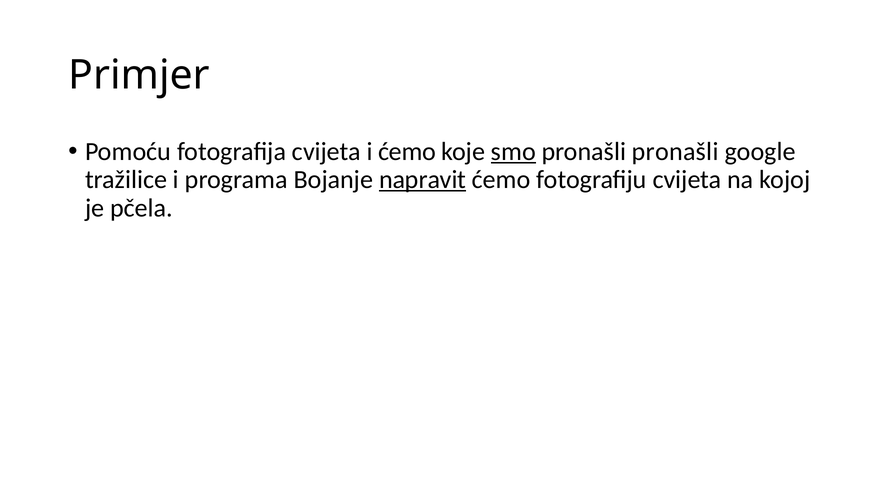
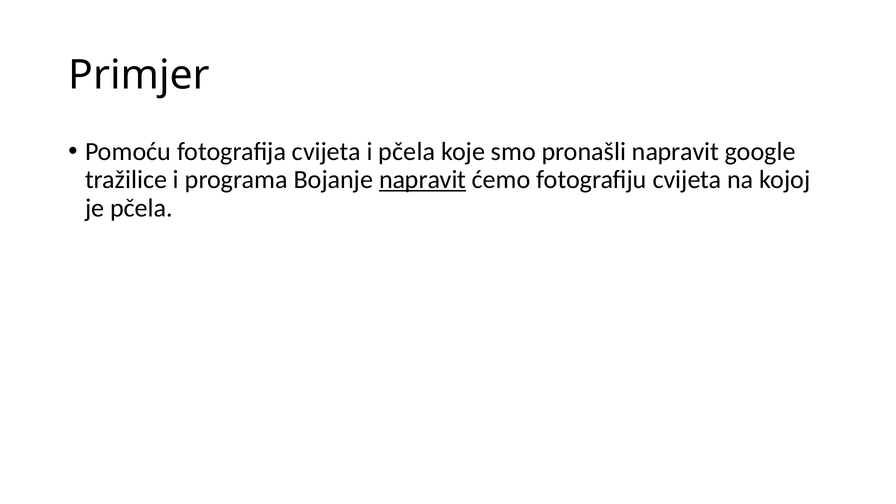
i ćemo: ćemo -> pčela (407, 151)
smo underline: present -> none (513, 151)
pronašli pronašli: pronašli -> napravit (675, 151)
